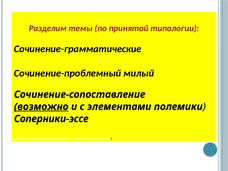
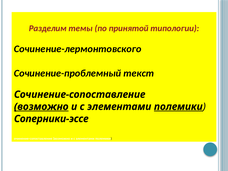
Сочинение-грамматические: Сочинение-грамматические -> Сочинение-лермонтовского (78, 49)
милый: милый -> текст (139, 73)
полемики underline: none -> present (178, 107)
